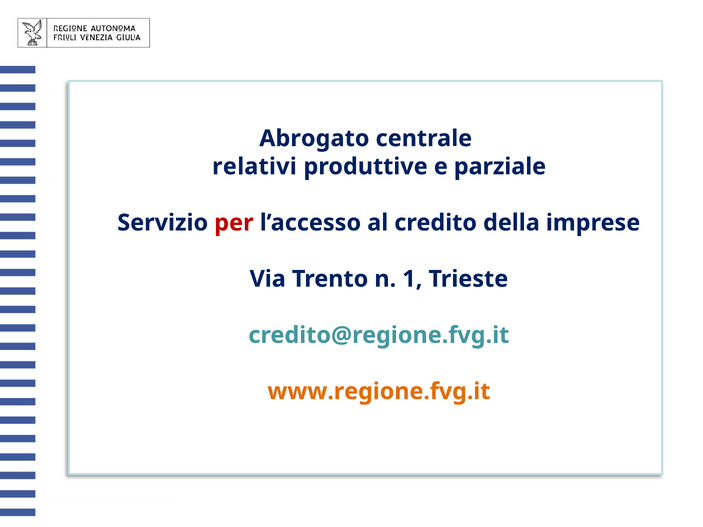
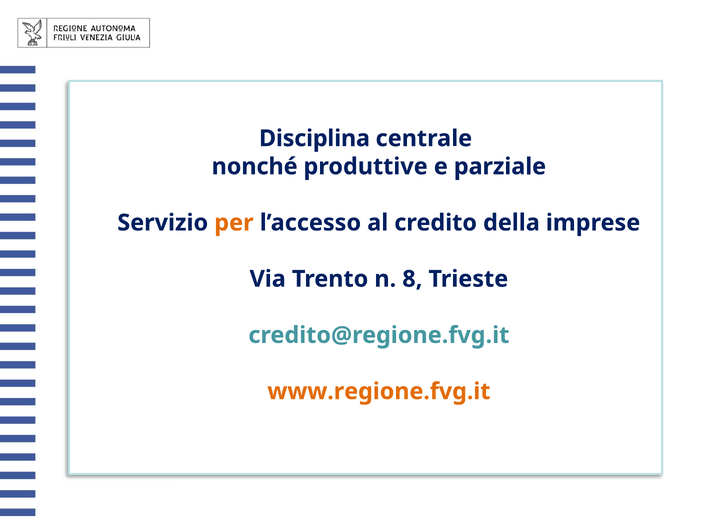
Abrogato: Abrogato -> Disciplina (315, 139)
relativi: relativi -> nonché (255, 167)
per colour: red -> orange (234, 223)
1: 1 -> 8 (412, 279)
